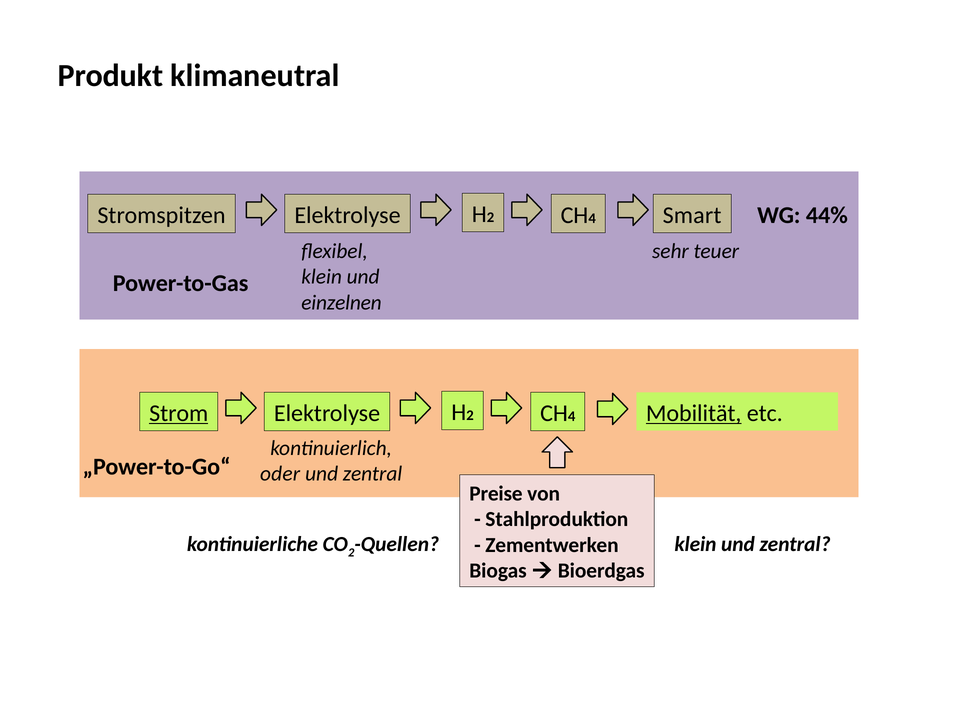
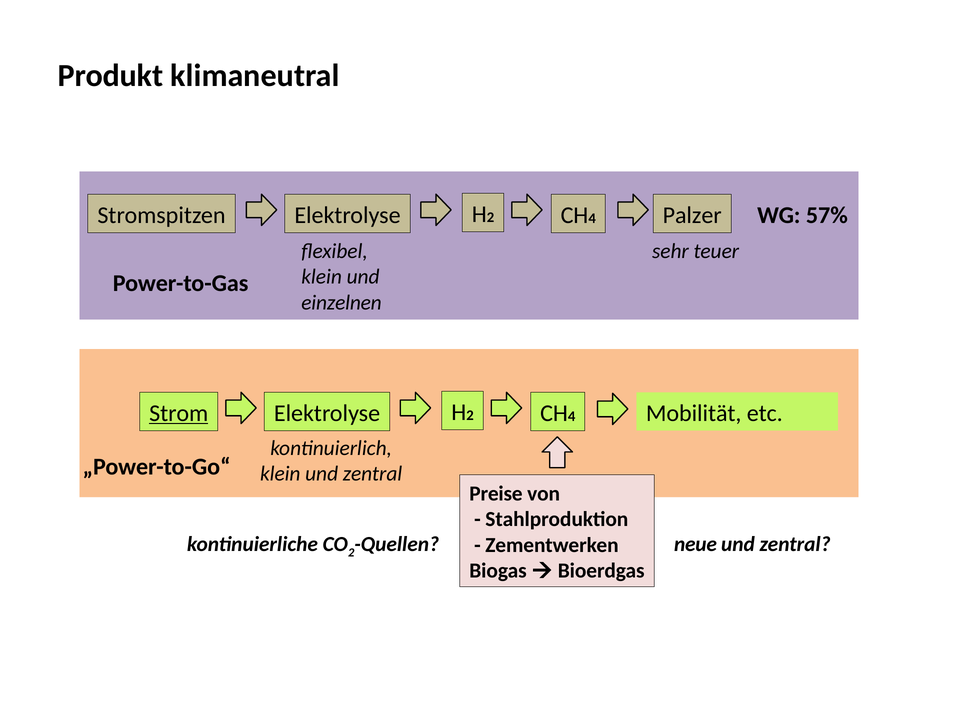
Smart: Smart -> Palzer (692, 215)
44%: 44% -> 57% (827, 215)
Mobilität underline: present -> none (694, 413)
oder: oder -> klein (280, 474)
klein: klein -> neue (695, 544)
